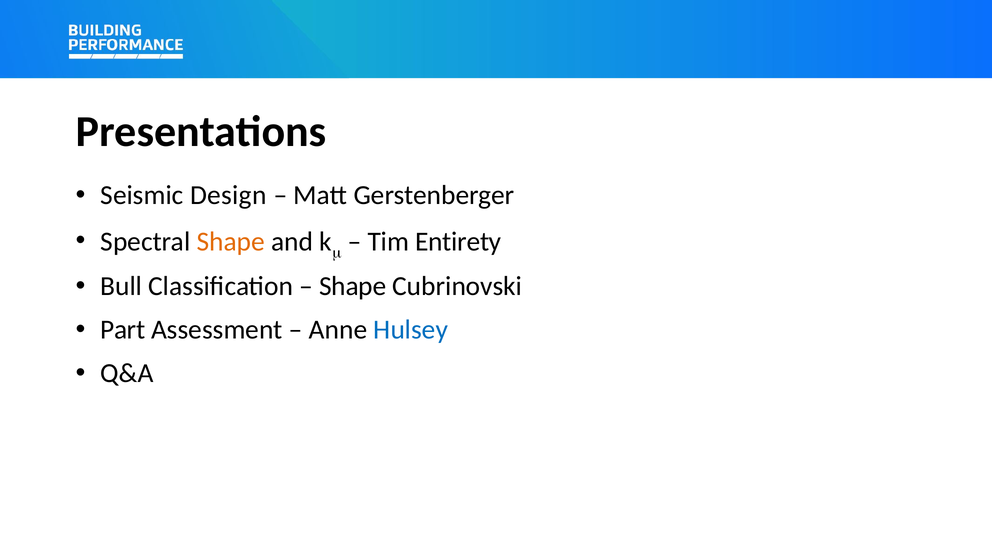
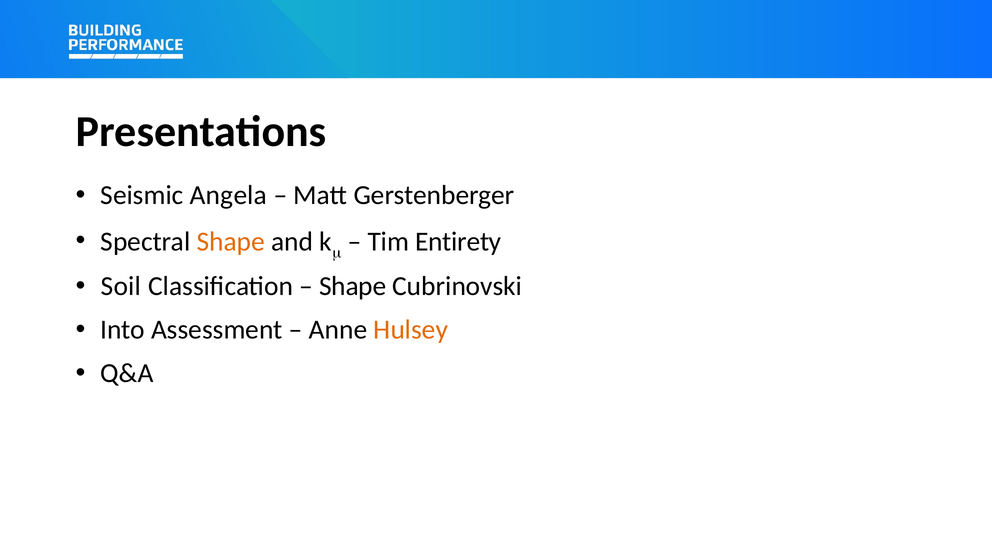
Design: Design -> Angela (228, 195)
Bull: Bull -> Soil (121, 286)
Part: Part -> Into (123, 330)
Hulsey colour: blue -> orange (411, 330)
